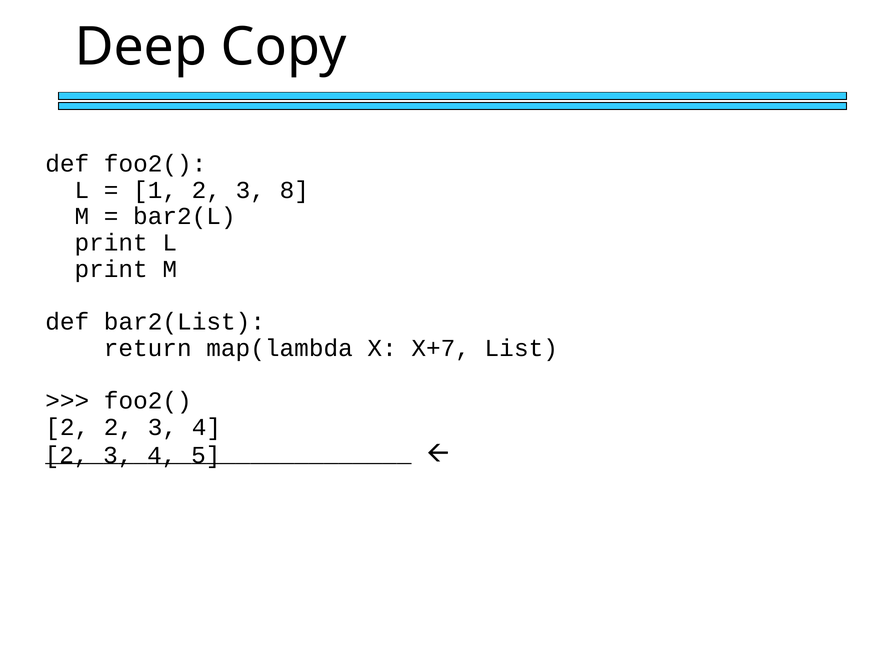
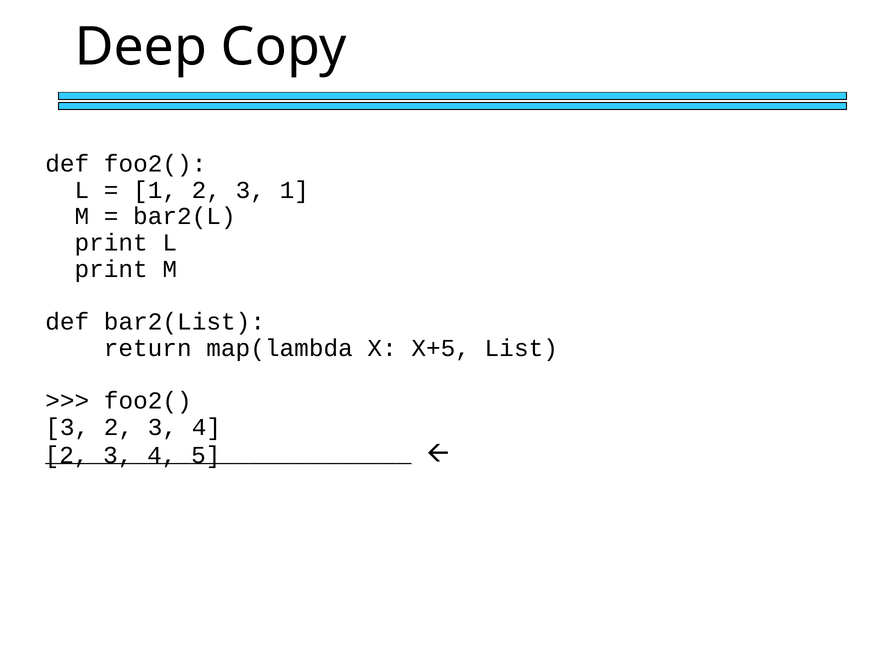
3 8: 8 -> 1 (294, 190)
X+7: X+7 -> X+5 (441, 348)
2: 2 -> 3 (67, 427)
